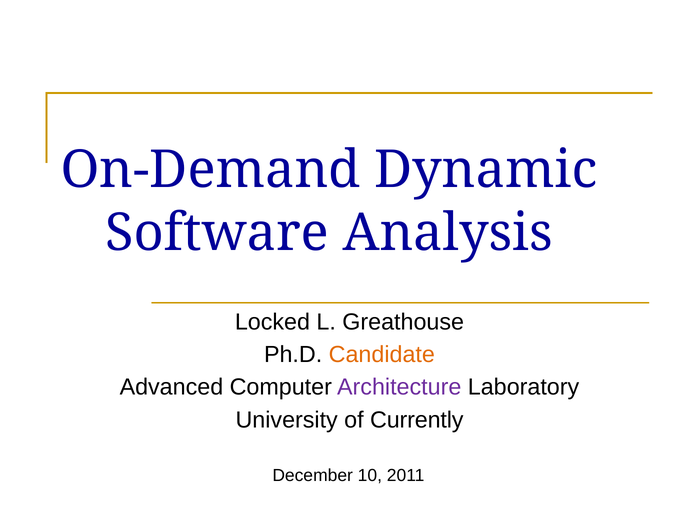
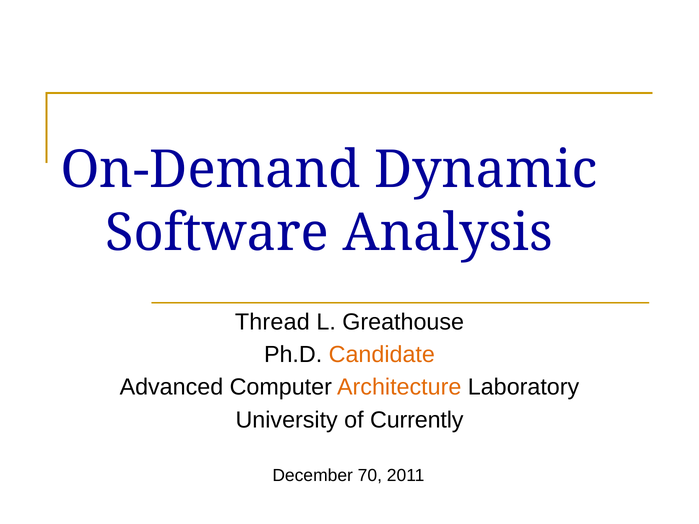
Locked: Locked -> Thread (272, 322)
Architecture colour: purple -> orange (399, 387)
10: 10 -> 70 (370, 476)
